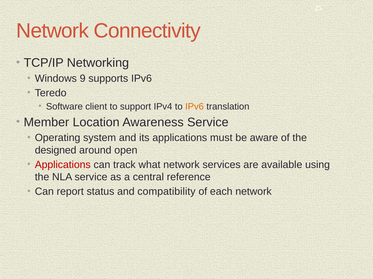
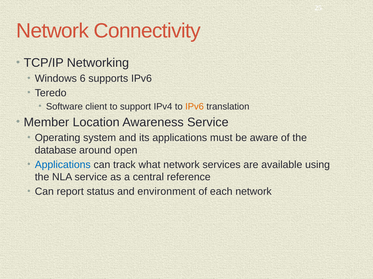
9: 9 -> 6 (83, 79)
designed: designed -> database (56, 151)
Applications colour: red -> blue (63, 165)
compatibility: compatibility -> environment (166, 192)
